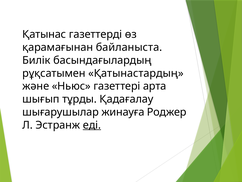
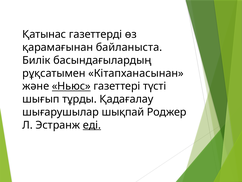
Қатынастардың: Қатынастардың -> Кітапханасынан (136, 73)
Ньюс underline: none -> present (71, 86)
арта: арта -> түсті (155, 86)
жинауға: жинауға -> шықпай (123, 112)
